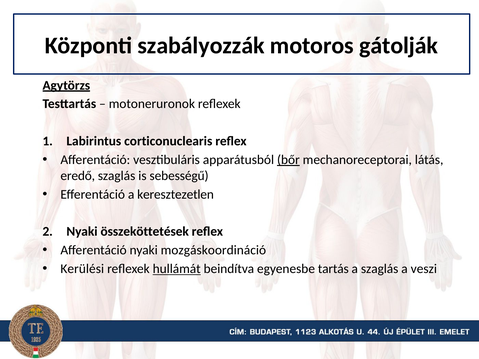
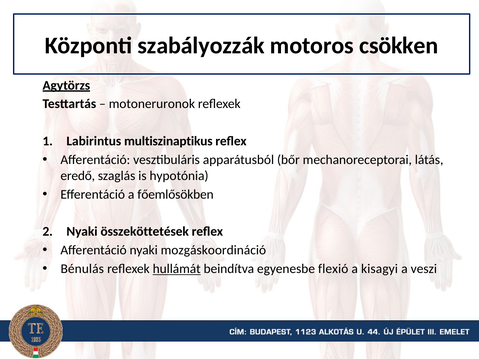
gátolják: gátolják -> csökken (399, 46)
corticonuclearis: corticonuclearis -> multiszinaptikus (168, 141)
bőr underline: present -> none (288, 160)
sebességű: sebességű -> hypotónia (179, 176)
keresztezetlen: keresztezetlen -> főemlősökben (176, 195)
Kerülési: Kerülési -> Bénulás (82, 269)
tartás: tartás -> flexió (333, 269)
a szaglás: szaglás -> kisagyi (380, 269)
